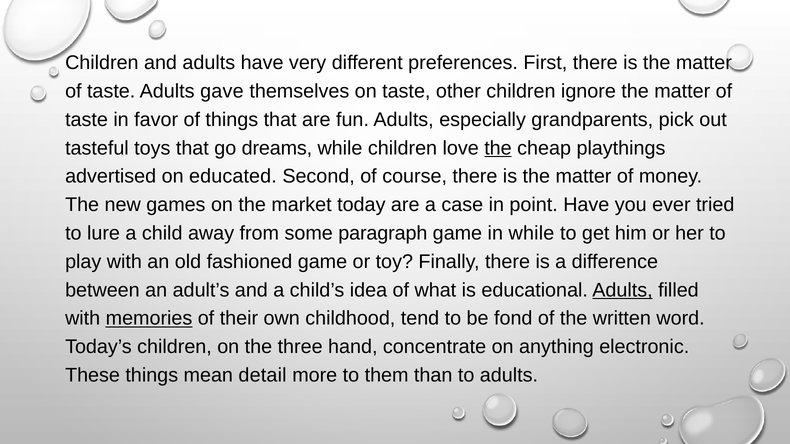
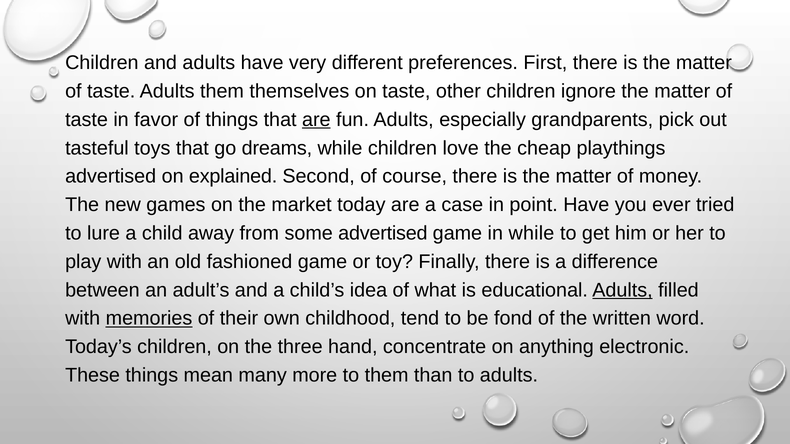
Adults gave: gave -> them (222, 91)
are underline: none -> present (316, 120)
the underline: present -> none (498, 148)
educated: educated -> explained (233, 177)
some paragraph: paragraph -> advertised (383, 233)
detail: detail -> many (263, 376)
